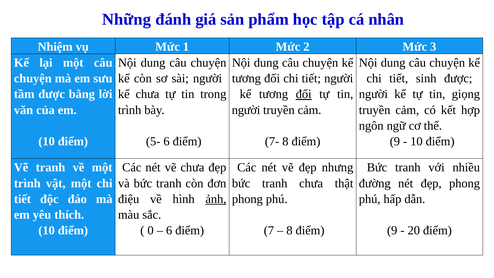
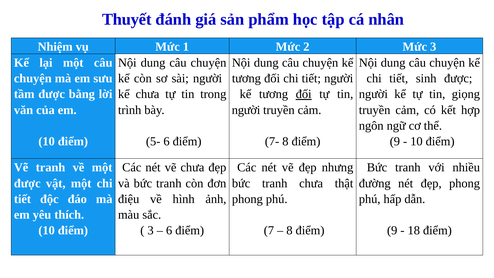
Những: Những -> Thuyết (127, 19)
trình: trình -> được (27, 183)
ảnh underline: present -> none (216, 199)
0: 0 -> 3 (151, 230)
20: 20 -> 18 (414, 230)
